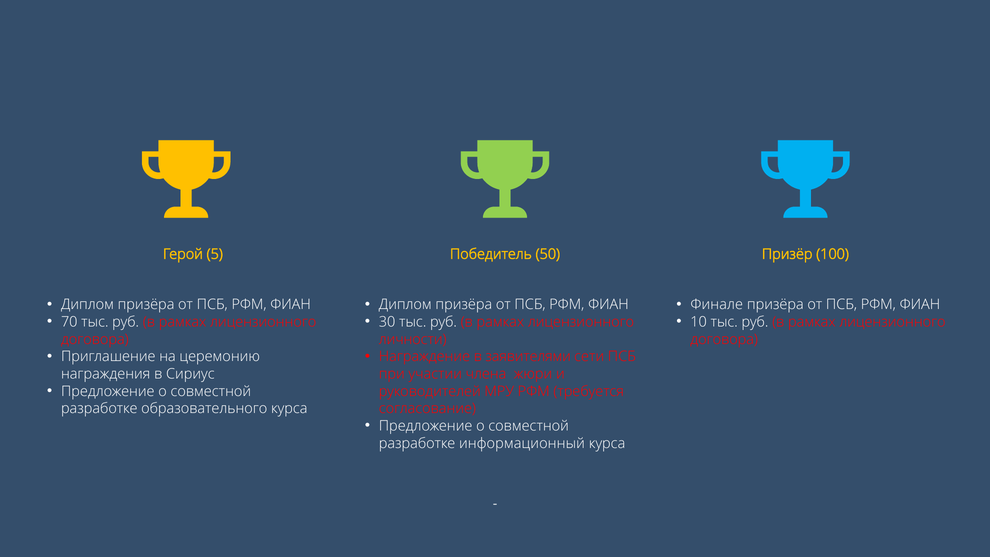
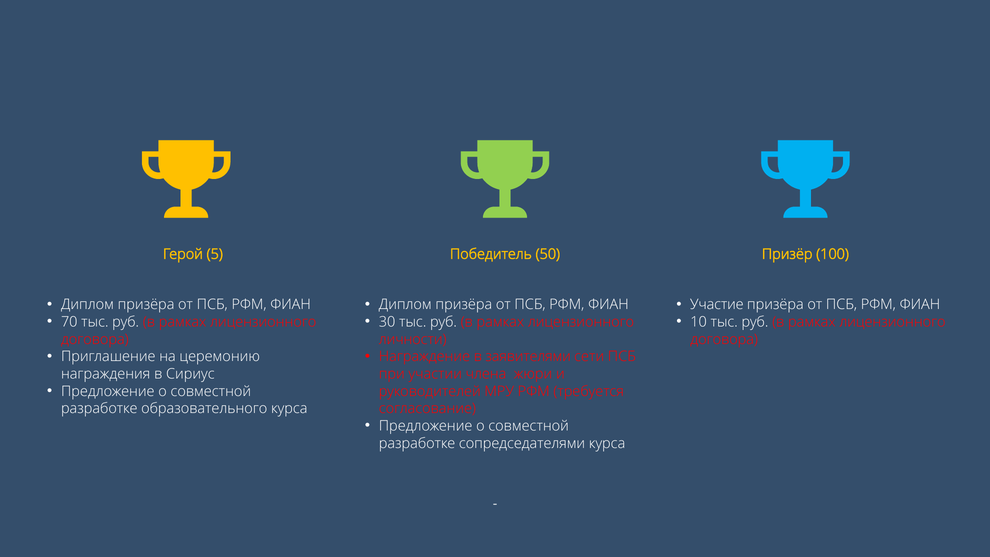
Финале: Финале -> Участие (717, 305)
информационный: информационный -> сопредседателями (522, 443)
